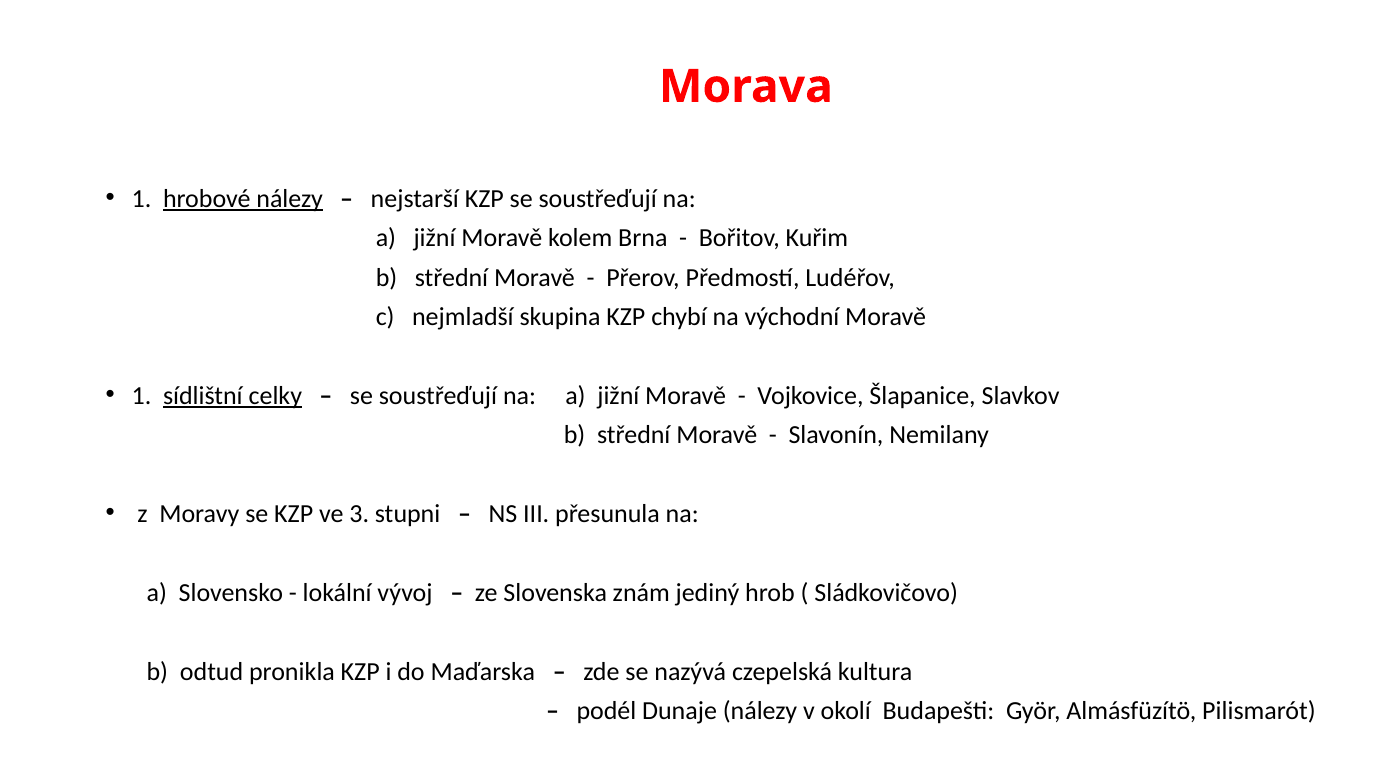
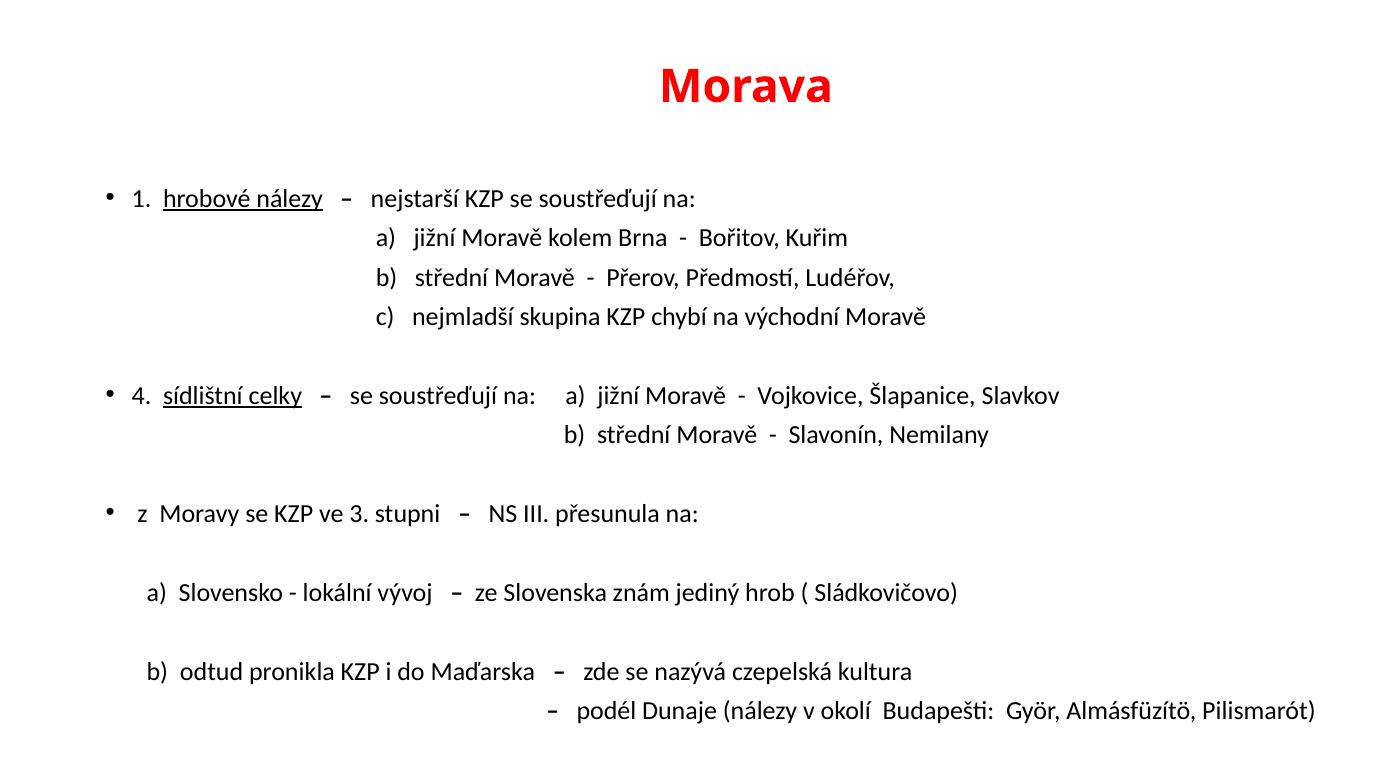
1: 1 -> 4 (142, 396)
